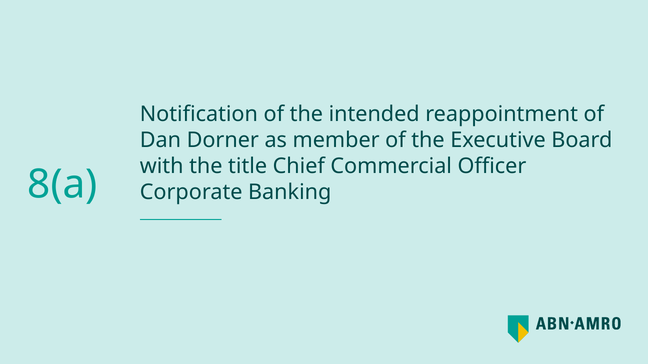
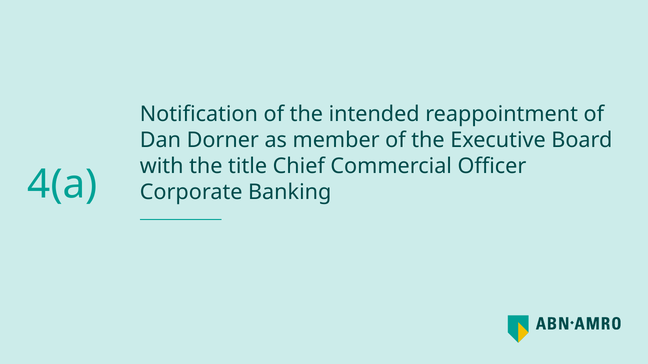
8(a: 8(a -> 4(a (62, 185)
